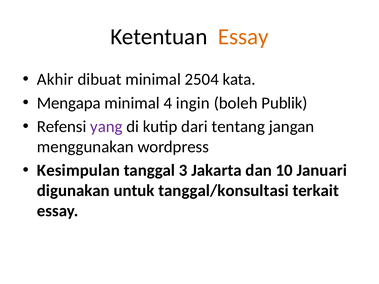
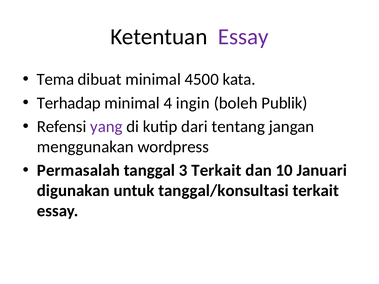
Essay colour: orange -> purple (243, 37)
Akhir: Akhir -> Tema (55, 80)
2504: 2504 -> 4500 (202, 80)
Mengapa: Mengapa -> Terhadap (69, 103)
Kesimpulan: Kesimpulan -> Permasalah (78, 170)
3 Jakarta: Jakarta -> Terkait (216, 170)
